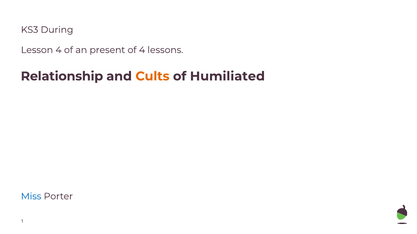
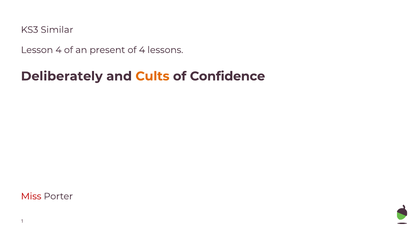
During: During -> Similar (57, 30)
Relationship: Relationship -> Deliberately (62, 76)
Humiliated: Humiliated -> Confidence (227, 76)
Miss colour: blue -> red (31, 197)
